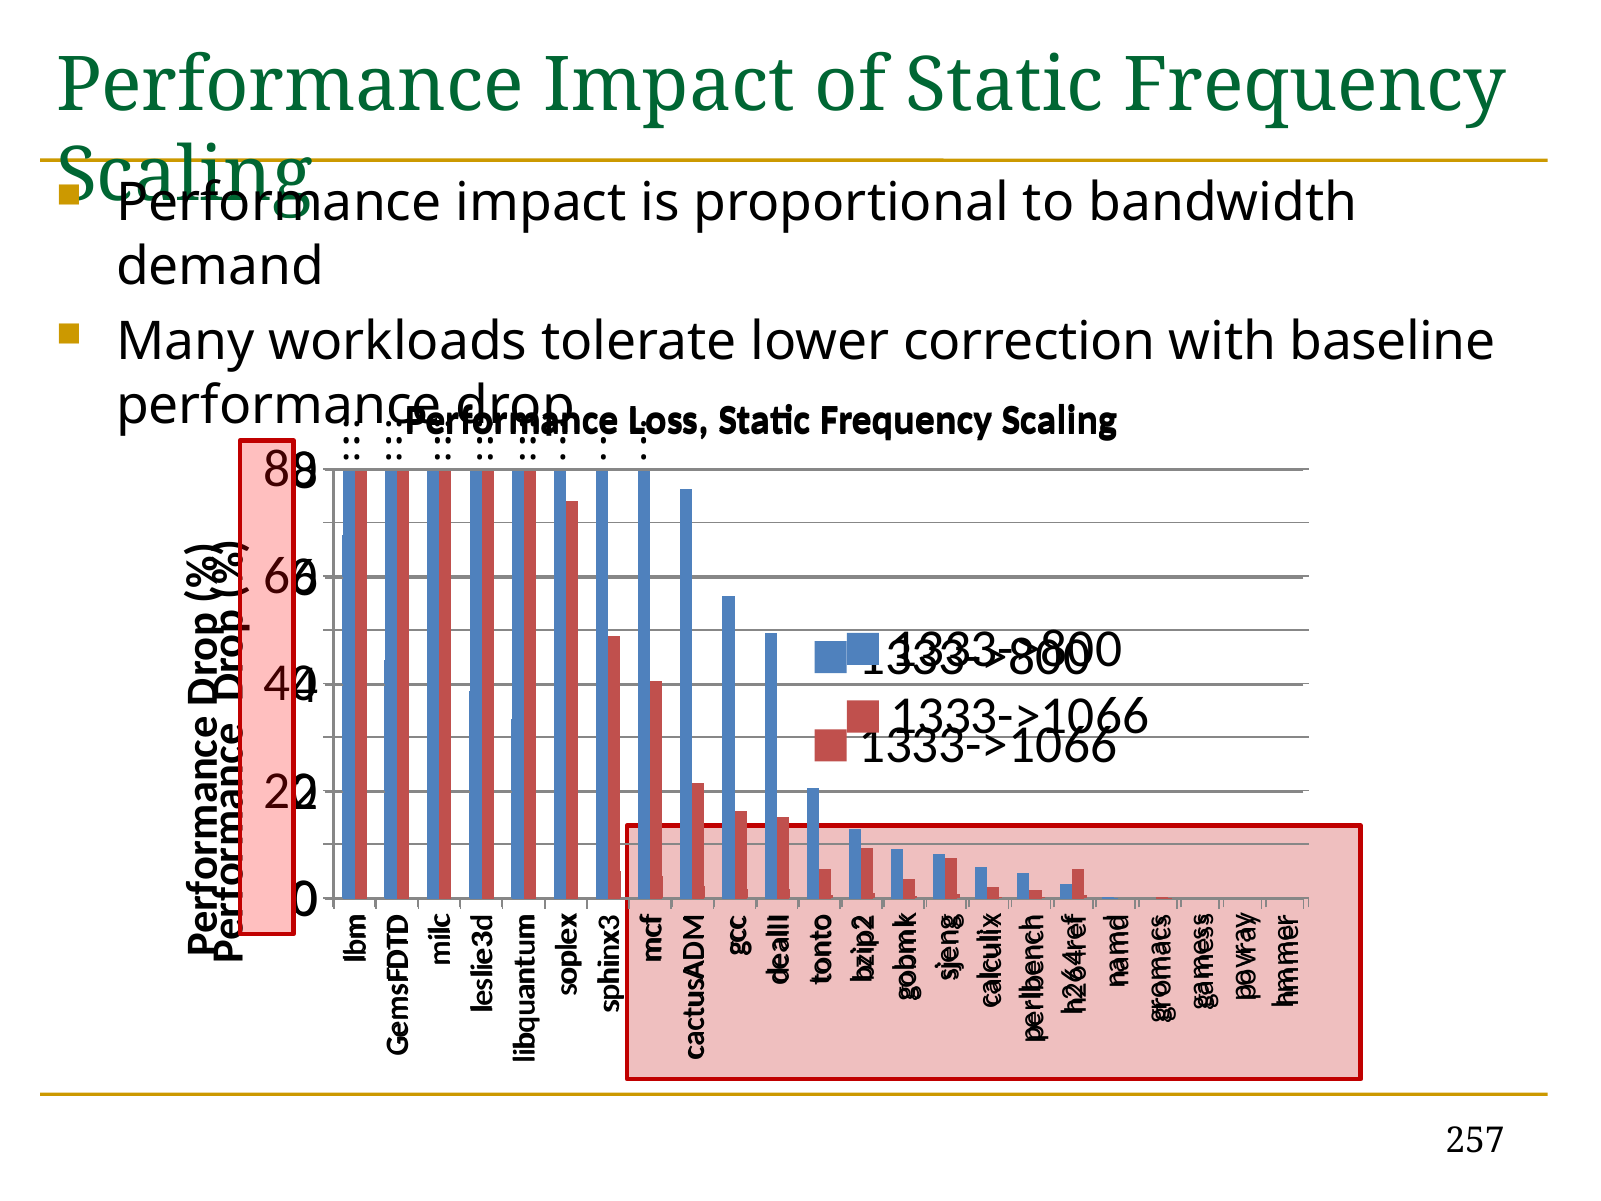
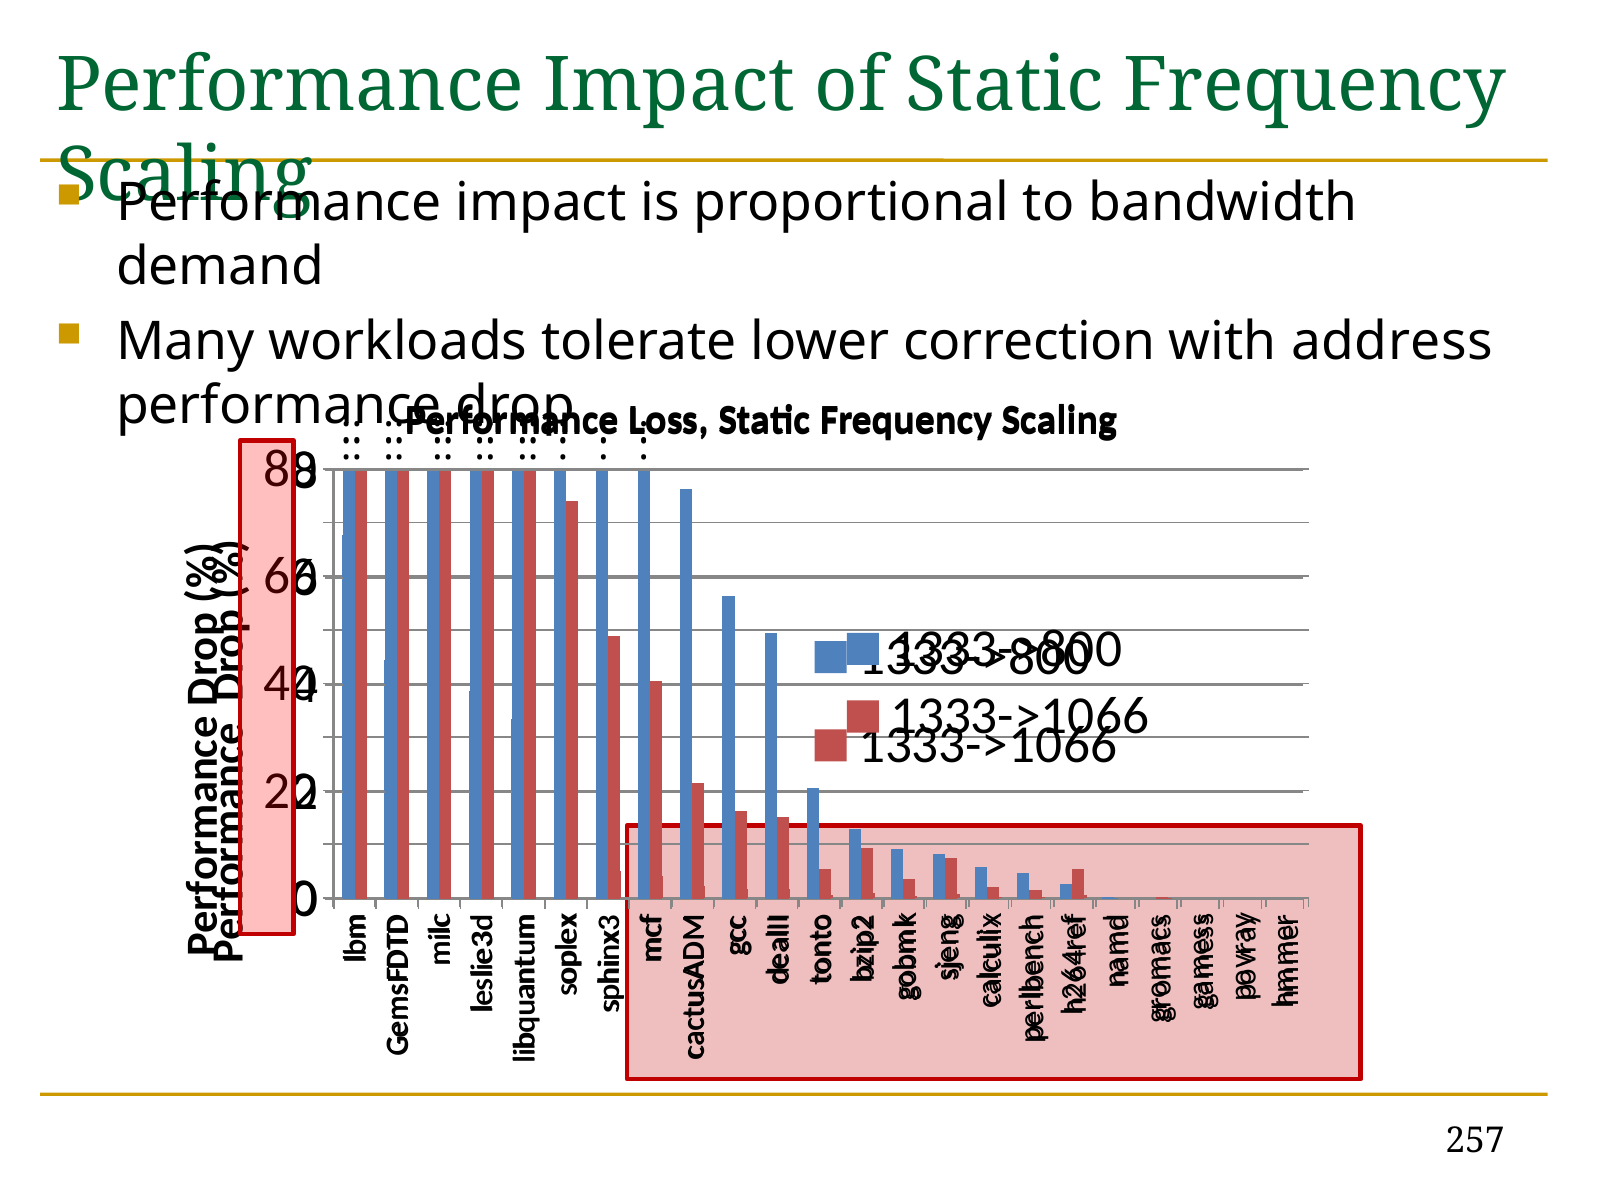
baseline: baseline -> address (1392, 342)
